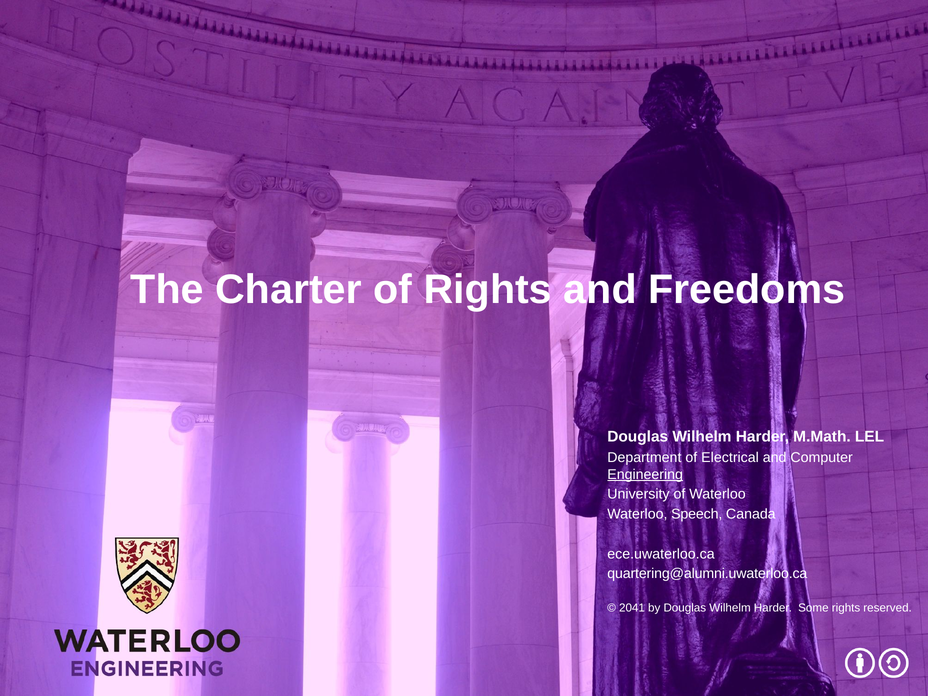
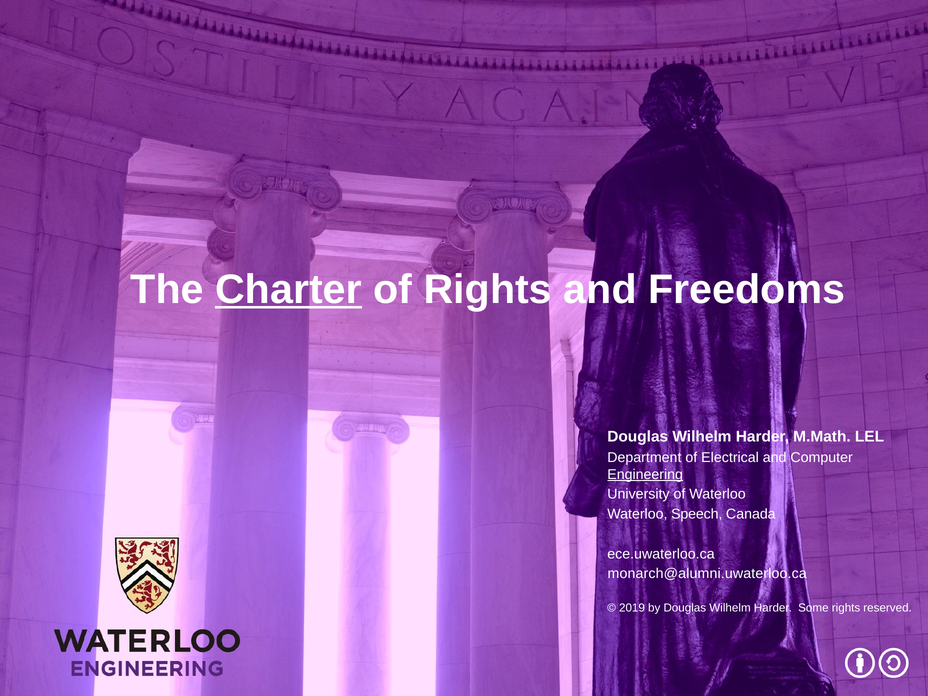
Charter underline: none -> present (288, 290)
quartering@alumni.uwaterloo.ca: quartering@alumni.uwaterloo.ca -> monarch@alumni.uwaterloo.ca (707, 574)
2041: 2041 -> 2019 (632, 608)
